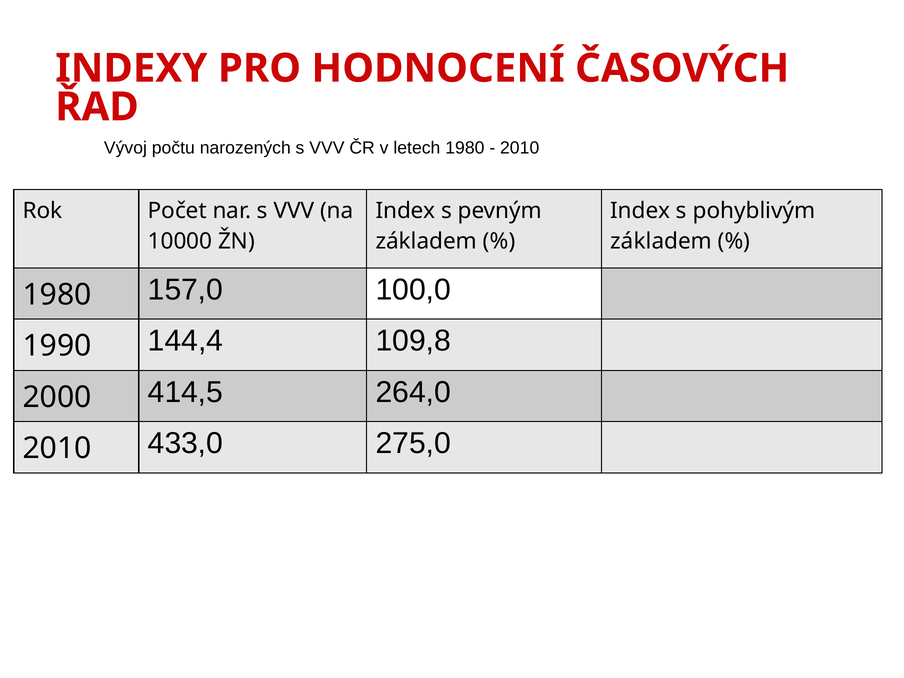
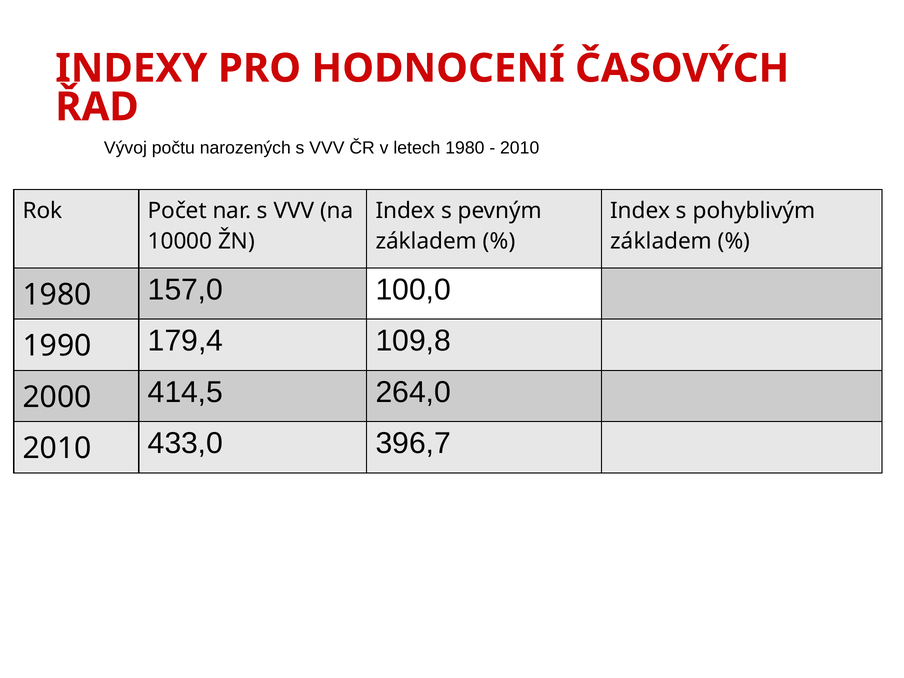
144,4: 144,4 -> 179,4 (185, 341)
275,0: 275,0 -> 396,7 (413, 443)
